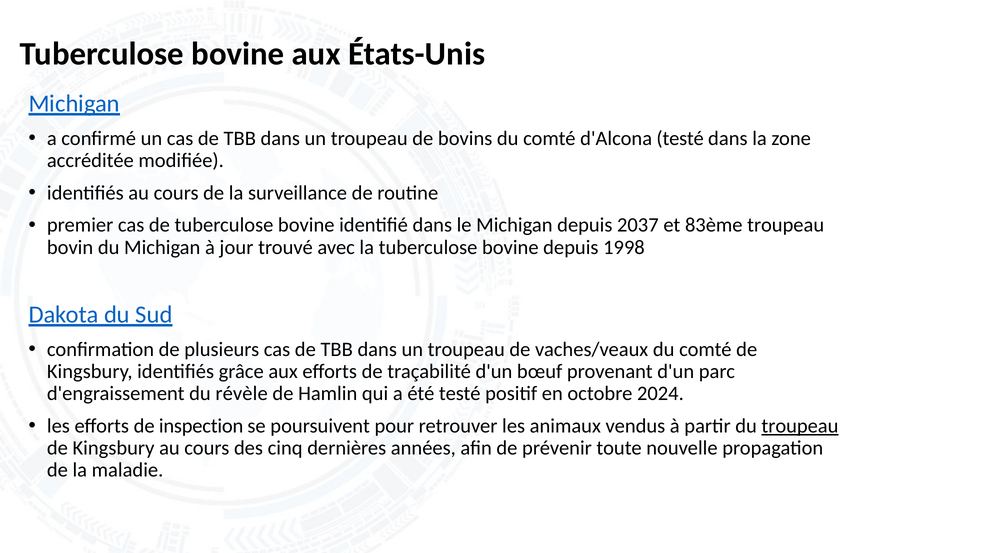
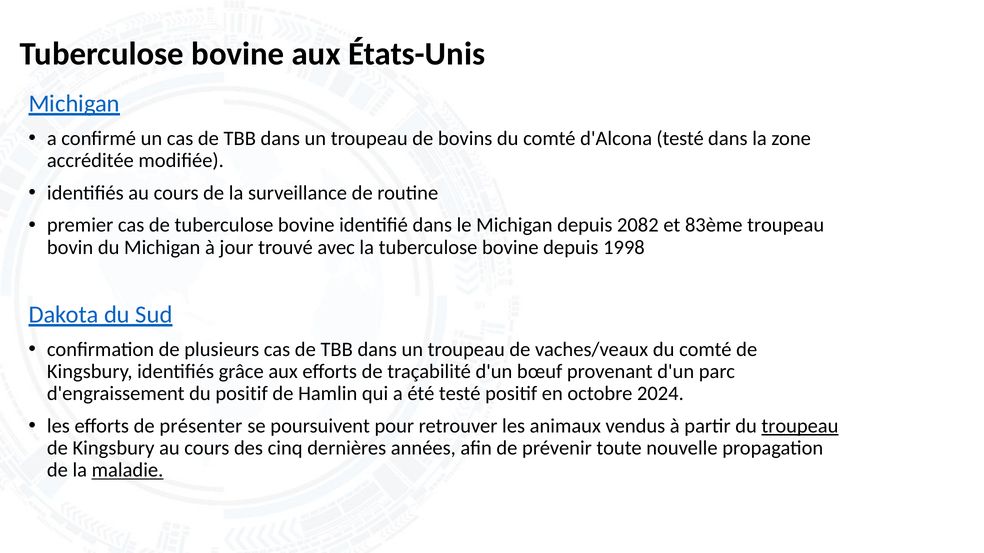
2037: 2037 -> 2082 (638, 225)
du révèle: révèle -> positif (242, 394)
inspection: inspection -> présenter (201, 426)
maladie underline: none -> present (128, 471)
